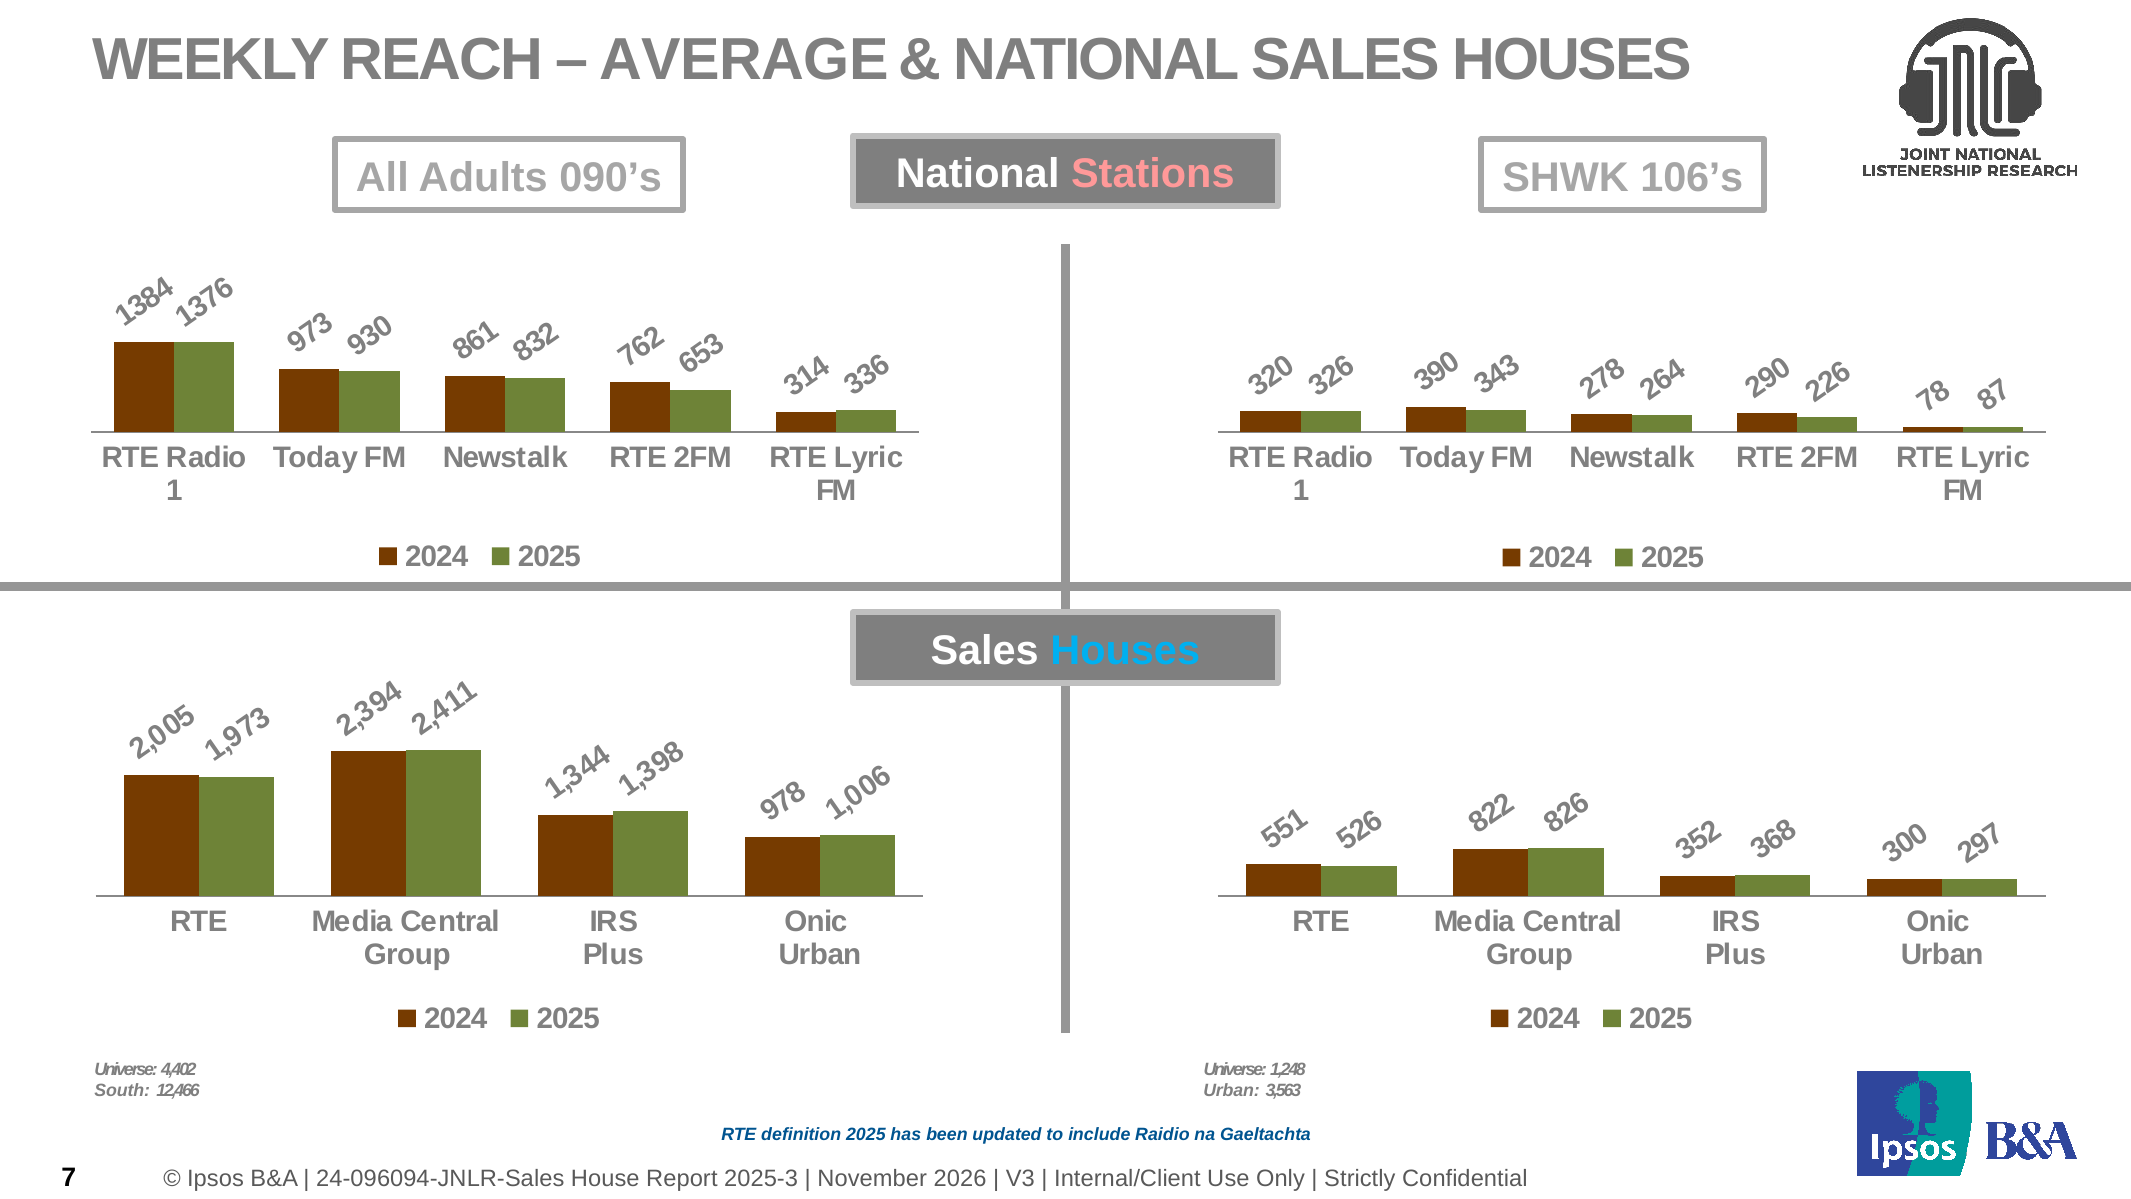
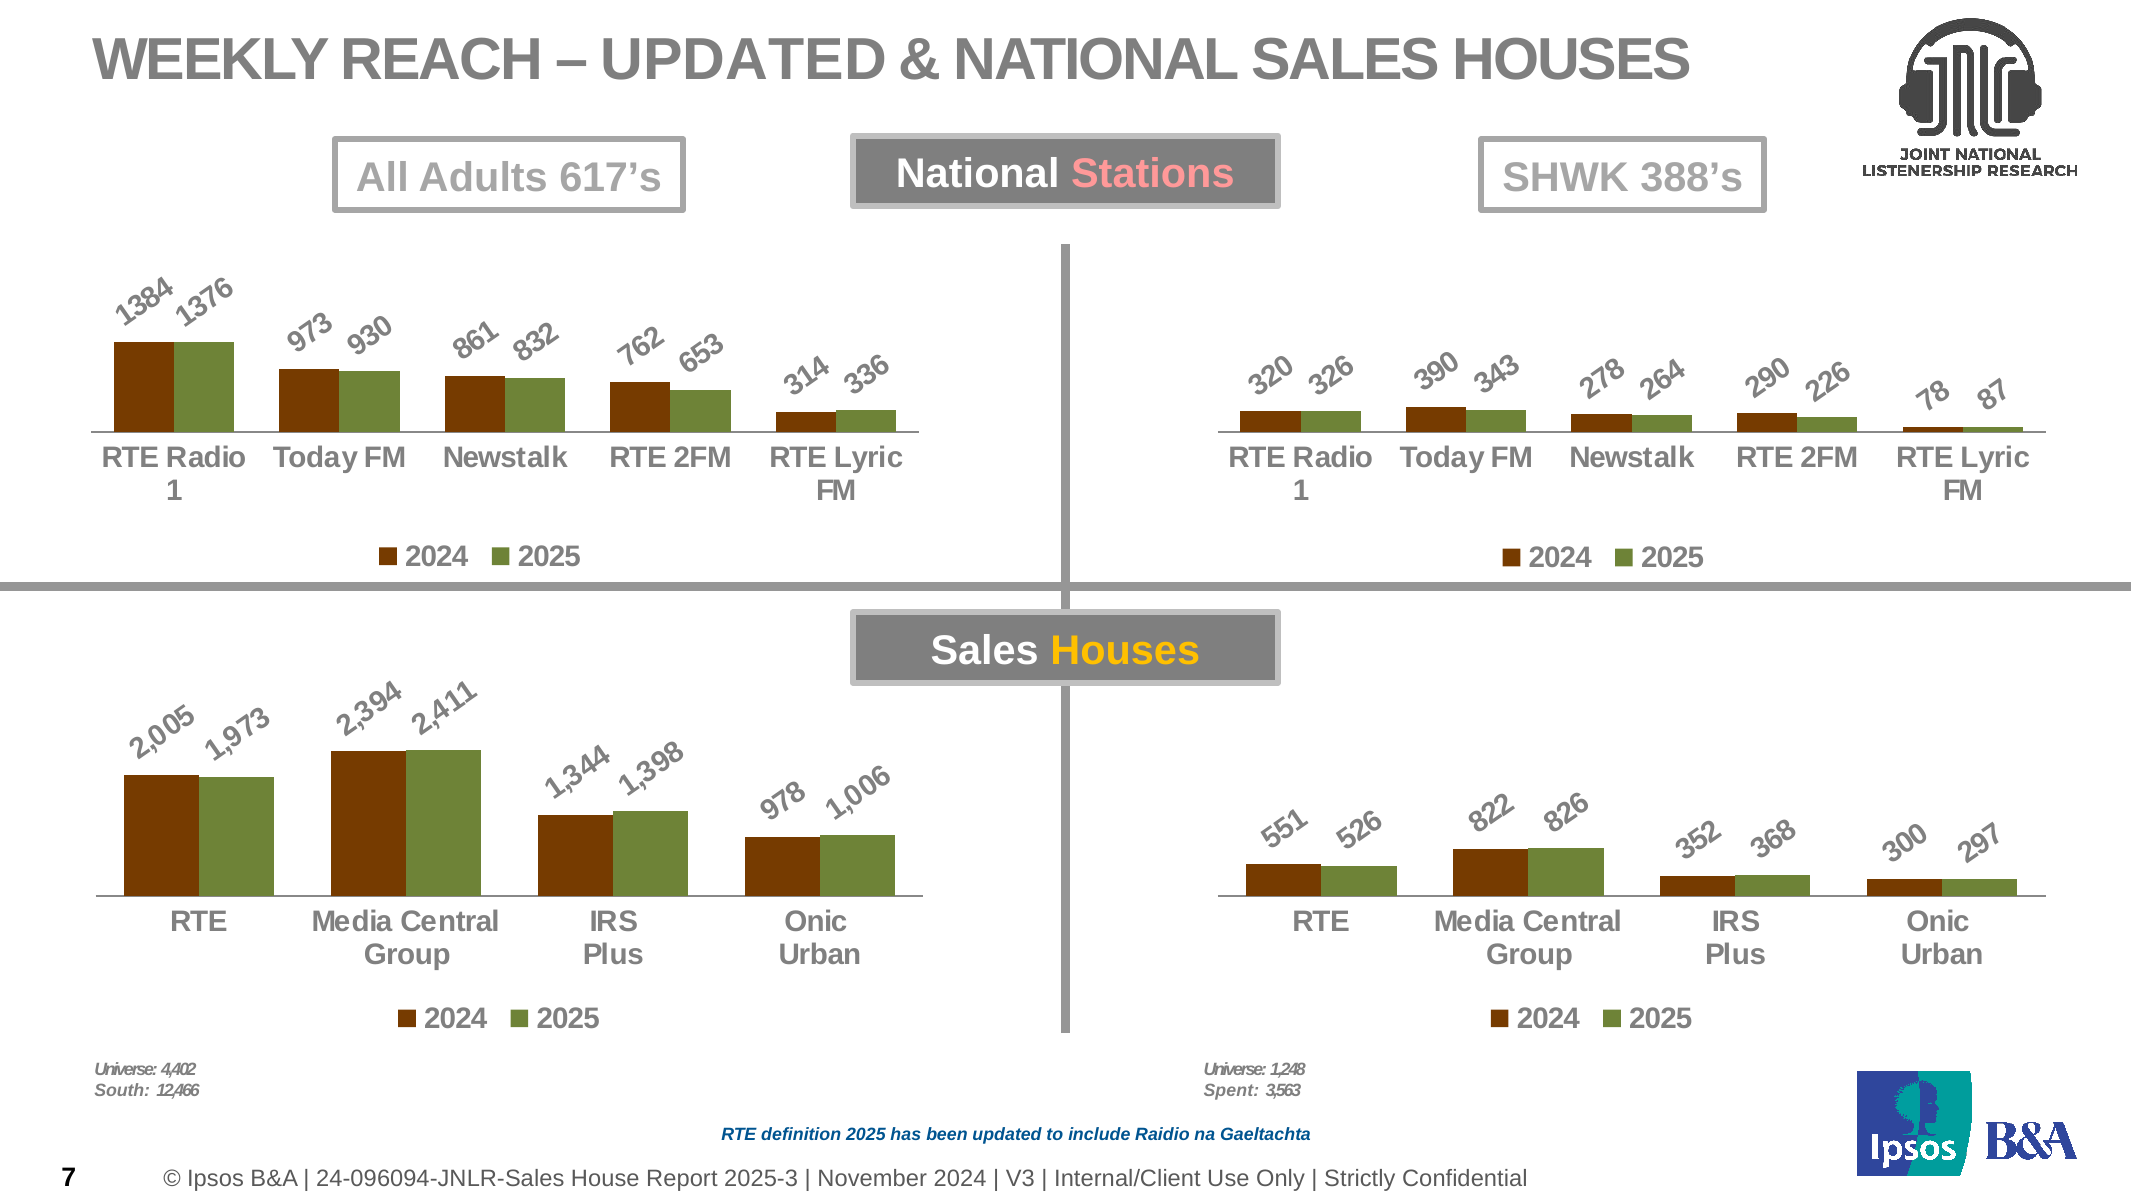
AVERAGE: AVERAGE -> UPDATED (744, 60)
090’s: 090’s -> 617’s (611, 177)
106’s: 106’s -> 388’s (1692, 177)
Houses colour: light blue -> yellow (1125, 650)
Urban: Urban -> Spent (1231, 1091)
2026: 2026 -> 2024 (960, 1179)
